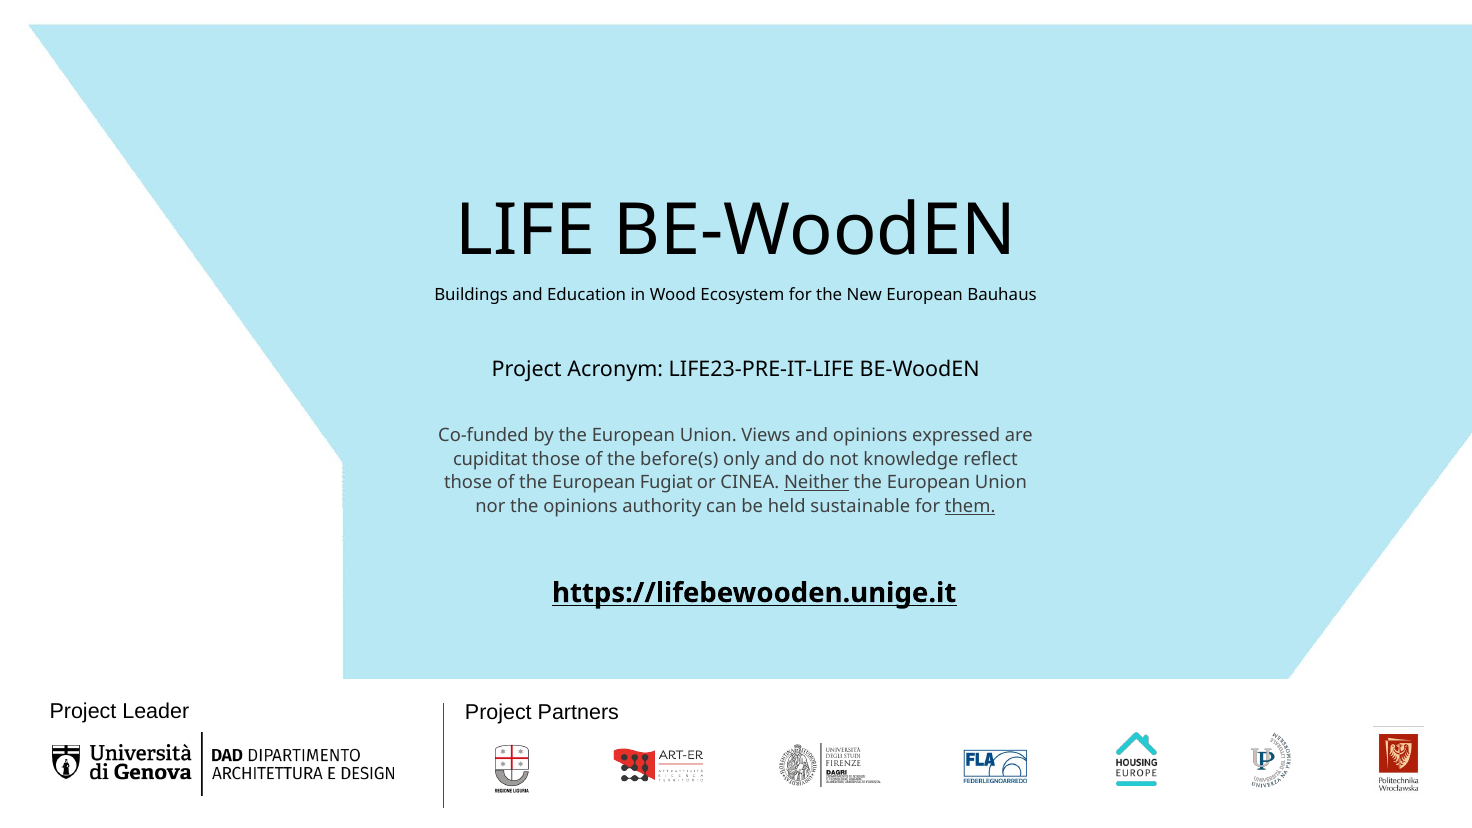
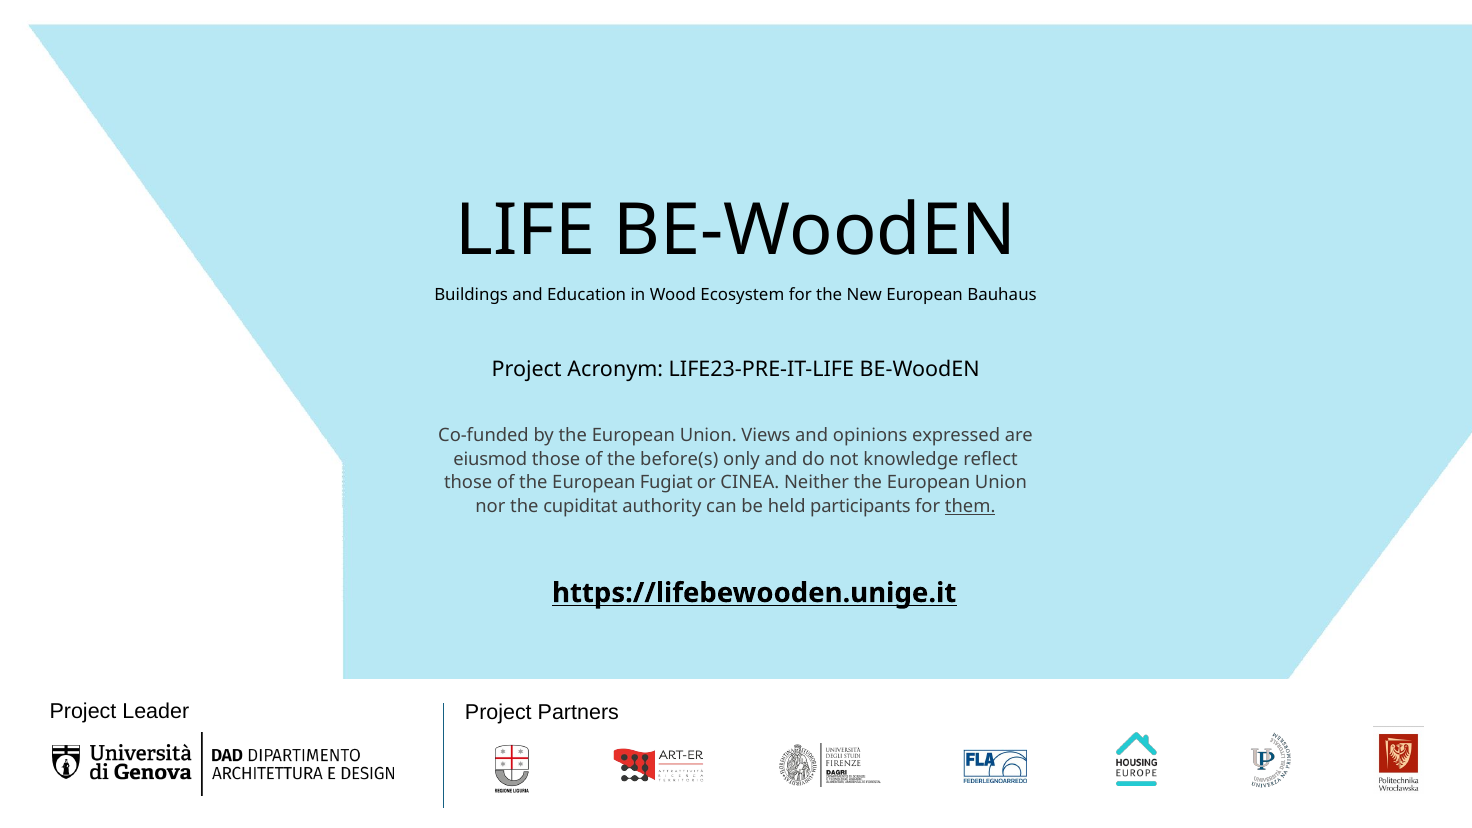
cupiditat: cupiditat -> eiusmod (490, 459)
Neither underline: present -> none (817, 483)
the opinions: opinions -> cupiditat (581, 506)
sustainable: sustainable -> participants (861, 506)
